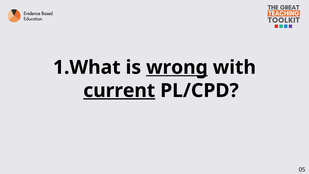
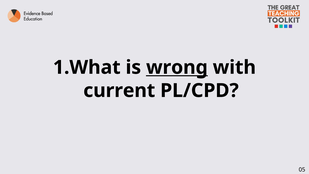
current underline: present -> none (119, 90)
